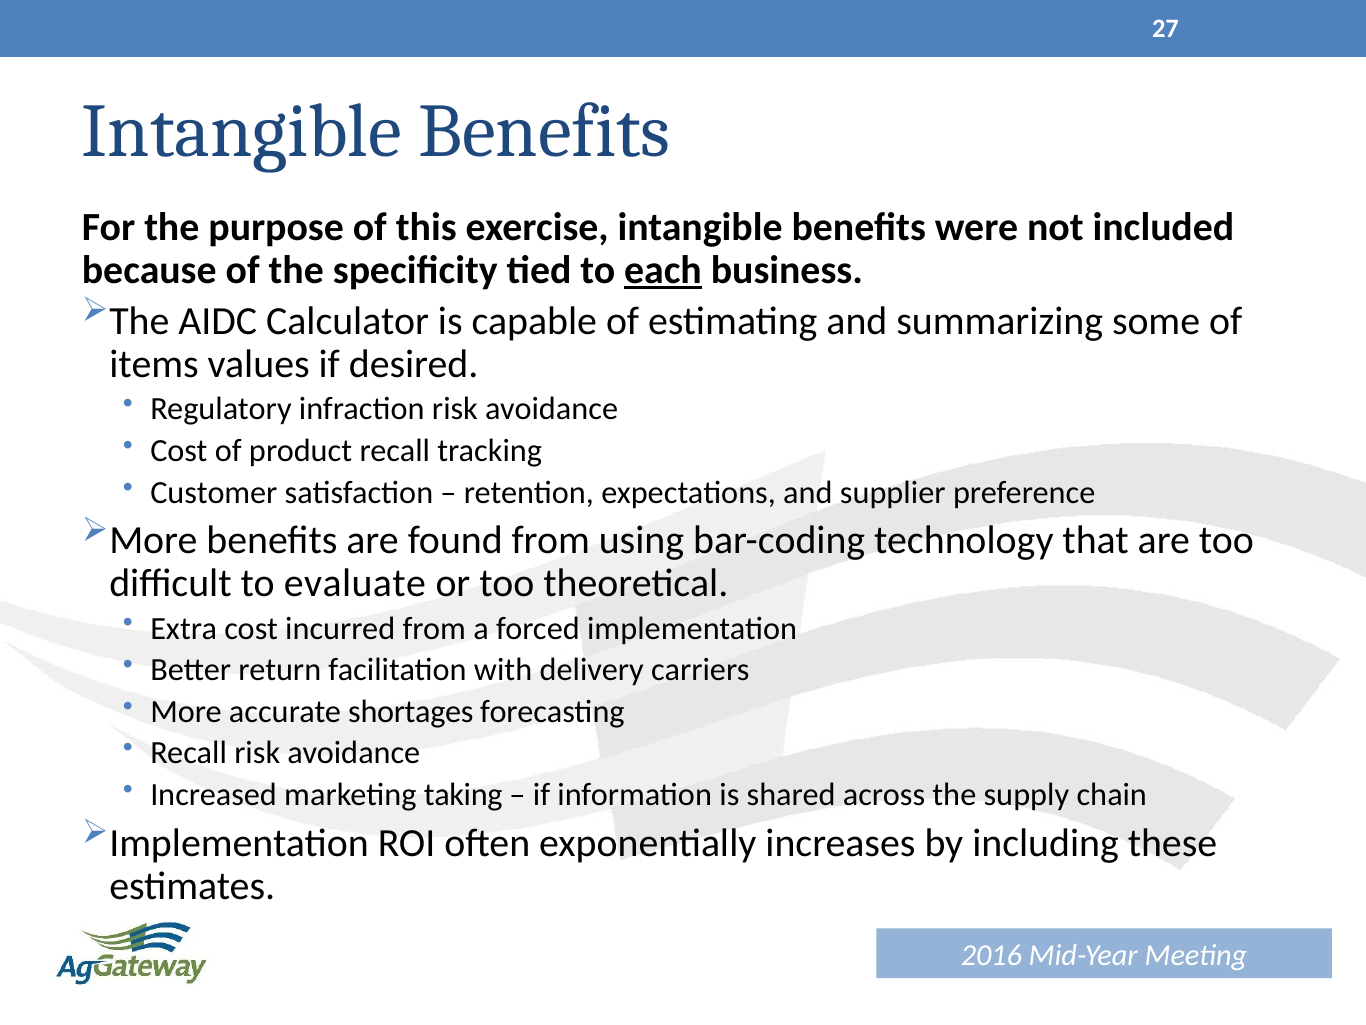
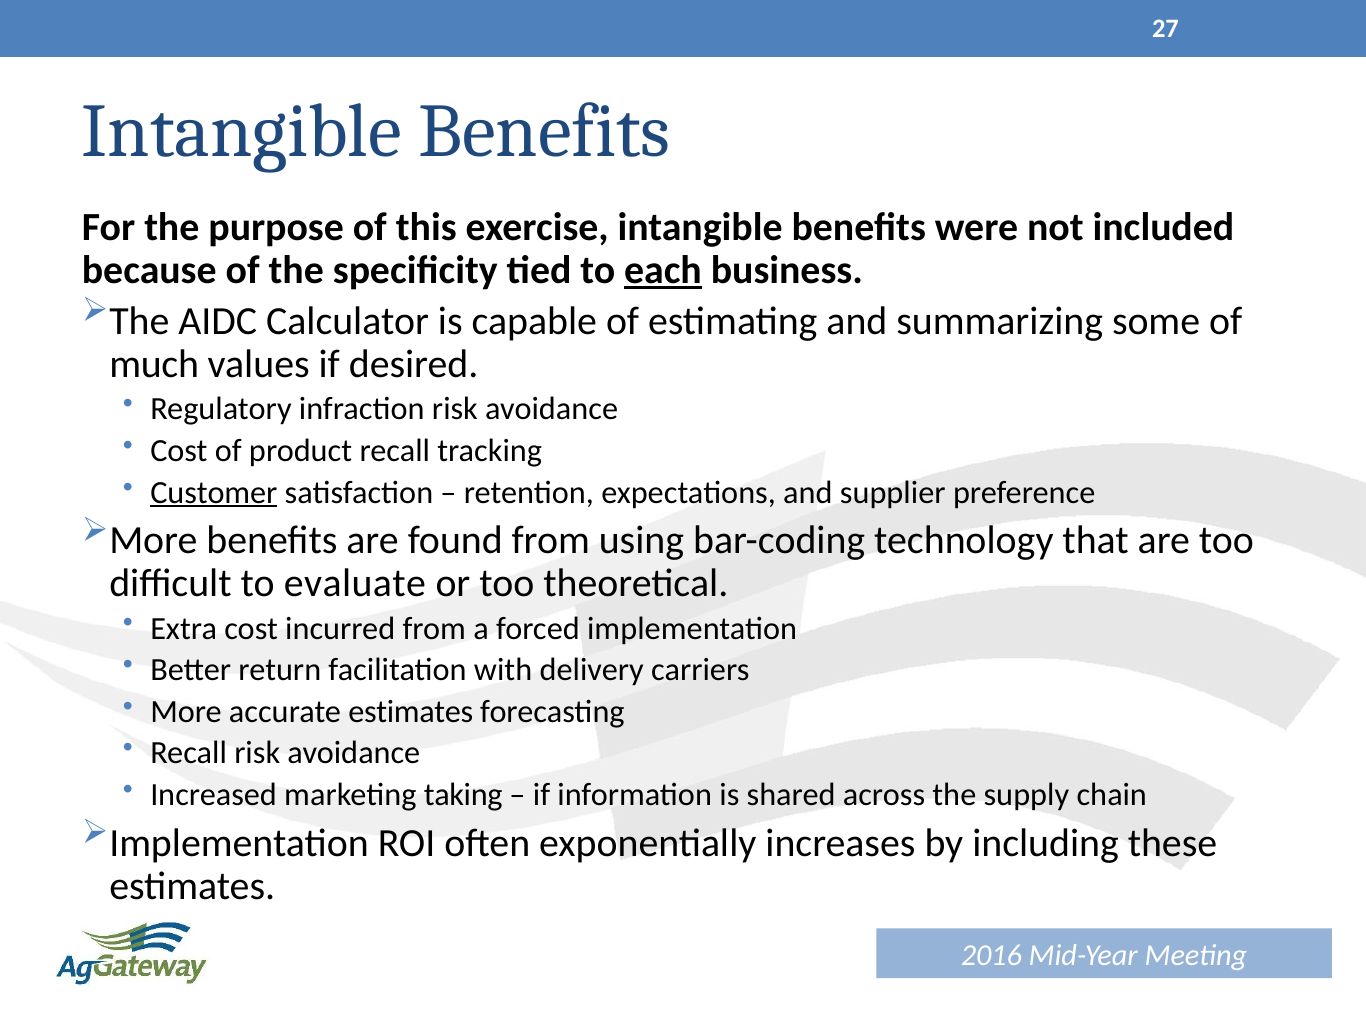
items: items -> much (154, 364)
Customer underline: none -> present (214, 492)
accurate shortages: shortages -> estimates (411, 711)
